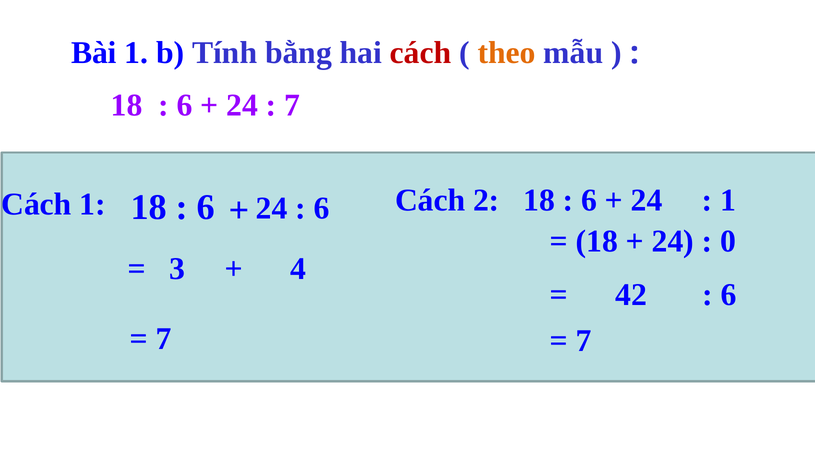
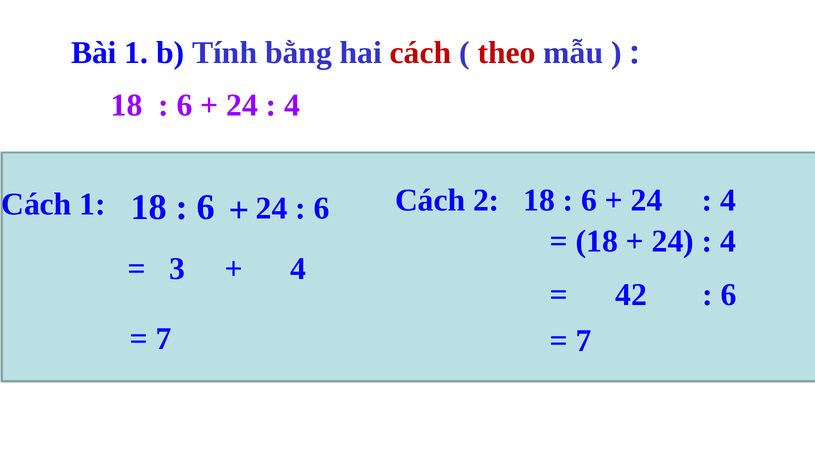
theo colour: orange -> red (507, 53)
7: 7 -> 4 (292, 106)
1: 1 -> 4 (728, 201)
0: 0 -> 4 (728, 241)
